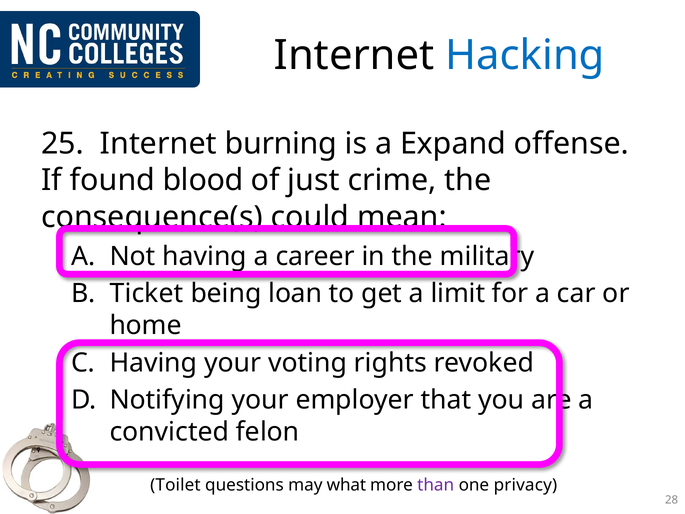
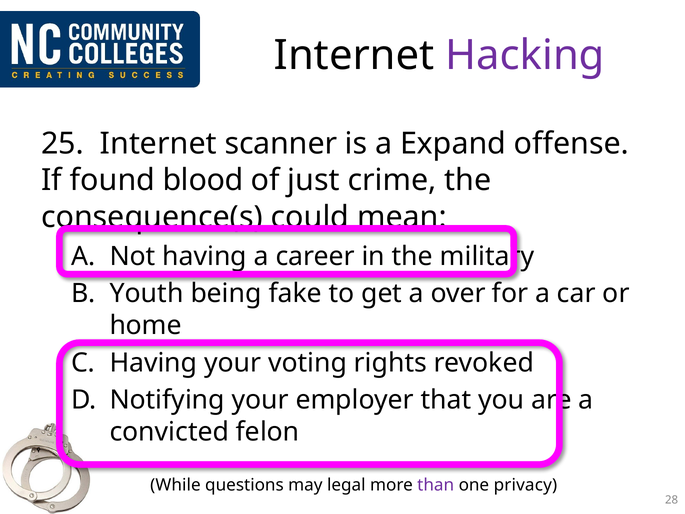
Hacking colour: blue -> purple (525, 55)
burning: burning -> scanner (281, 144)
Ticket: Ticket -> Youth (147, 293)
loan: loan -> fake (295, 293)
limit: limit -> over (458, 293)
Toilet: Toilet -> While (175, 485)
what: what -> legal (346, 485)
